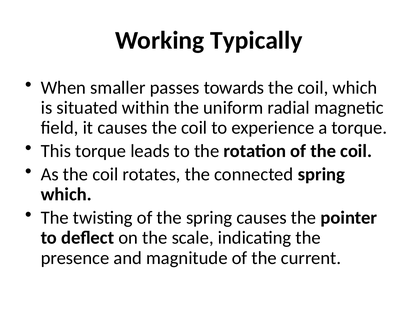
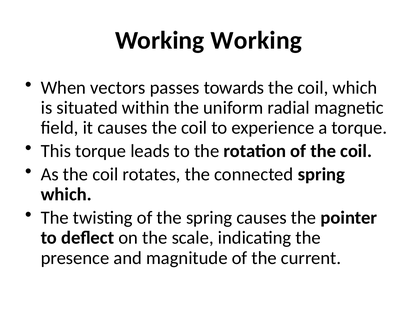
Working Typically: Typically -> Working (256, 40)
smaller: smaller -> vectors (118, 88)
